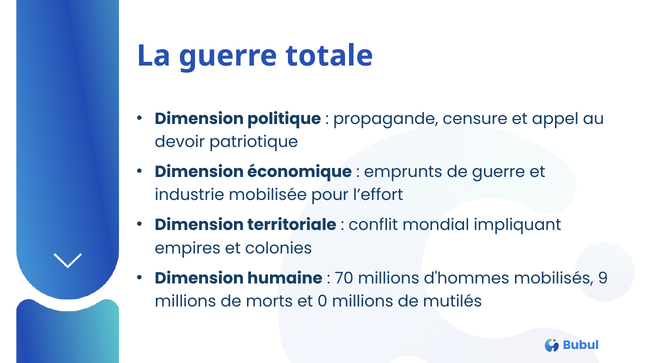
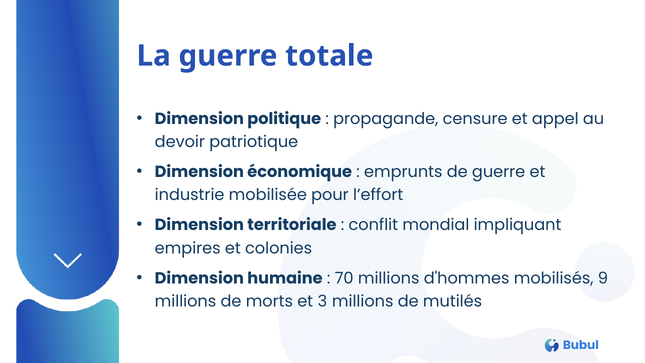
0: 0 -> 3 (322, 301)
